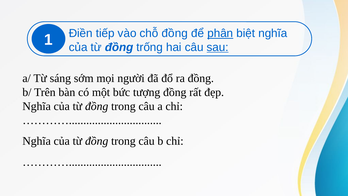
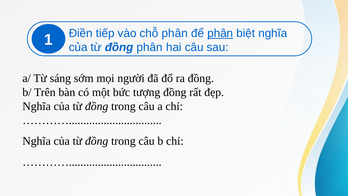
chỗ đồng: đồng -> phân (175, 33)
đồng trống: trống -> phân (150, 47)
sau underline: present -> none (218, 47)
